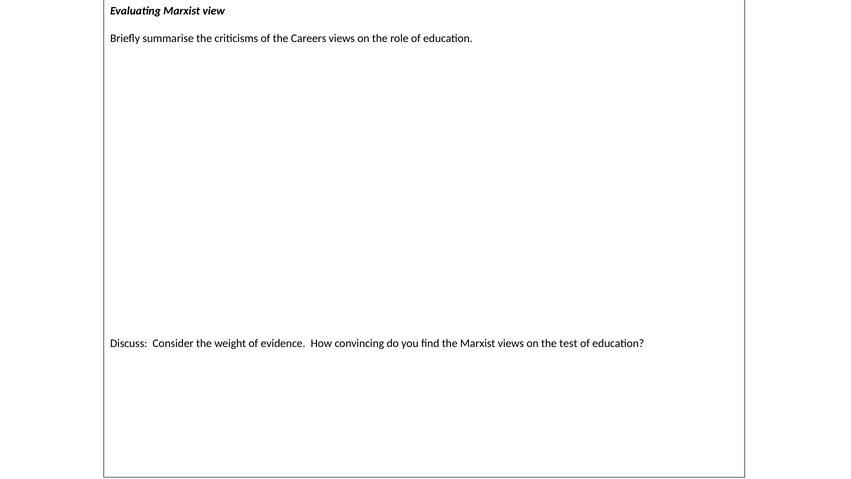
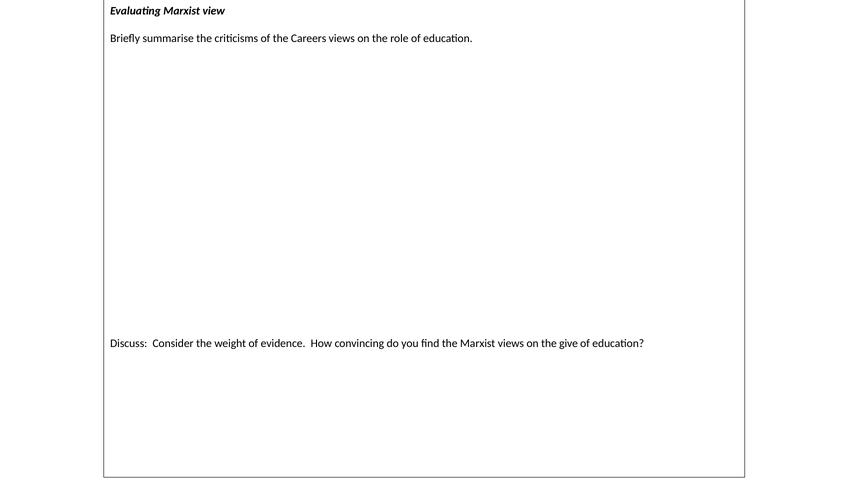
test: test -> give (569, 343)
